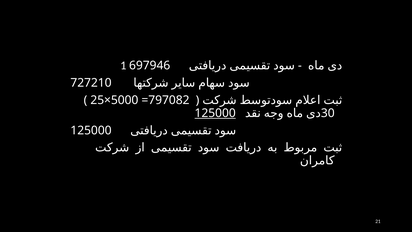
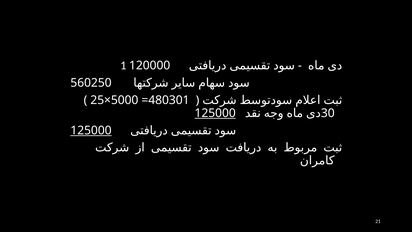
697946: 697946 -> 120000 (150, 65)
727210: 727210 -> 560250 (91, 83)
797082: 797082 -> 480301 (169, 100)
125000 underline: none -> present (91, 130)
